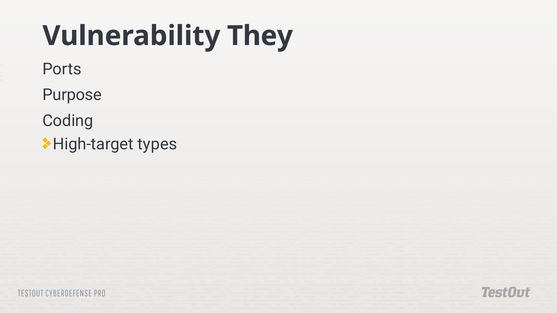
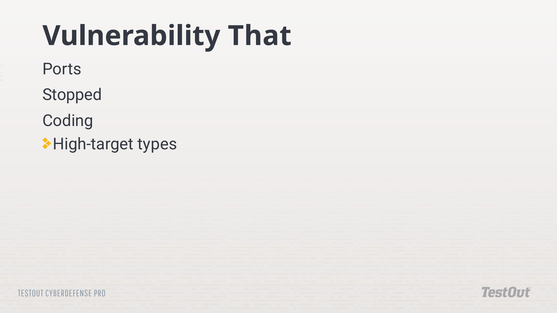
They: They -> That (260, 36)
Purpose: Purpose -> Stopped (72, 95)
